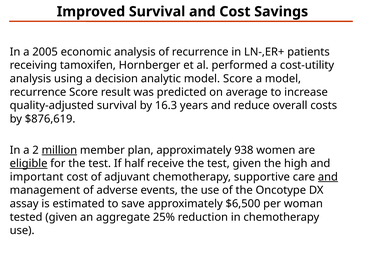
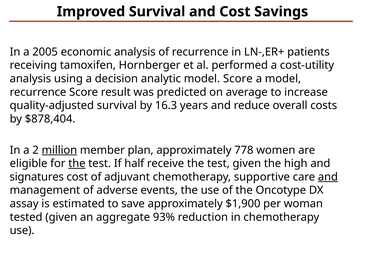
$876,619: $876,619 -> $878,404 (50, 119)
938: 938 -> 778 (244, 150)
eligible underline: present -> none (29, 163)
the underline: none -> present (77, 163)
important: important -> signatures (37, 177)
$6,500: $6,500 -> $1,900 (243, 203)
25%: 25% -> 93% (164, 217)
